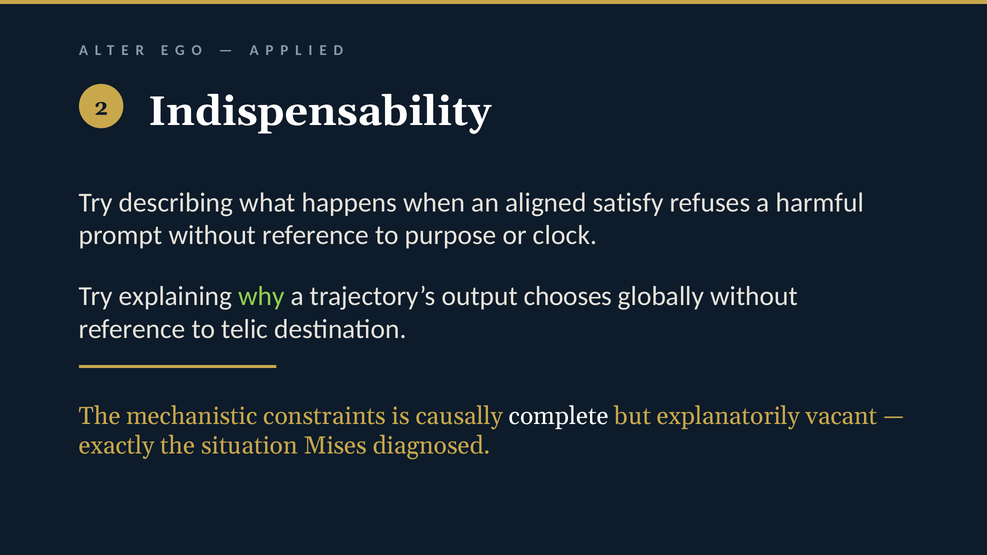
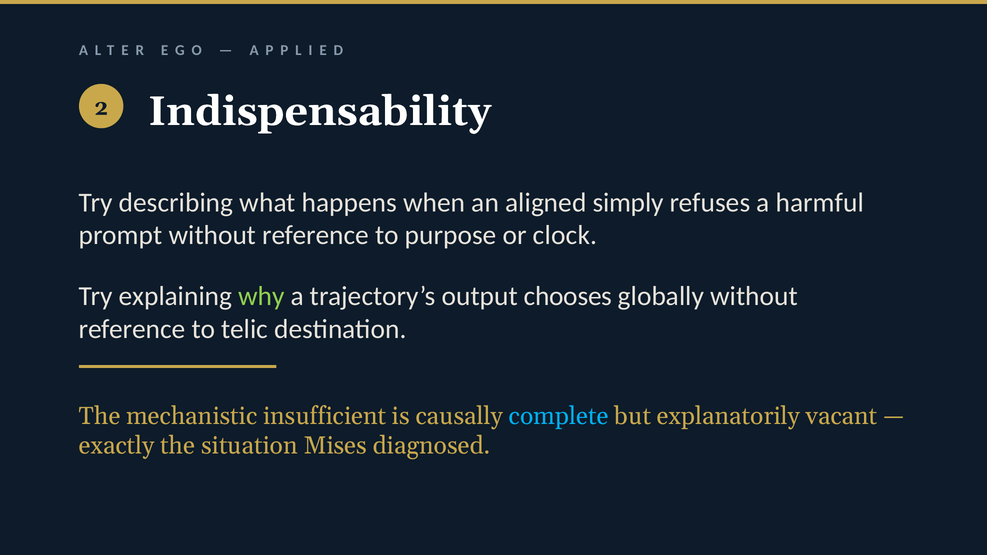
satisfy: satisfy -> simply (628, 203)
constraints: constraints -> insufficient (325, 416)
complete colour: white -> light blue (559, 416)
